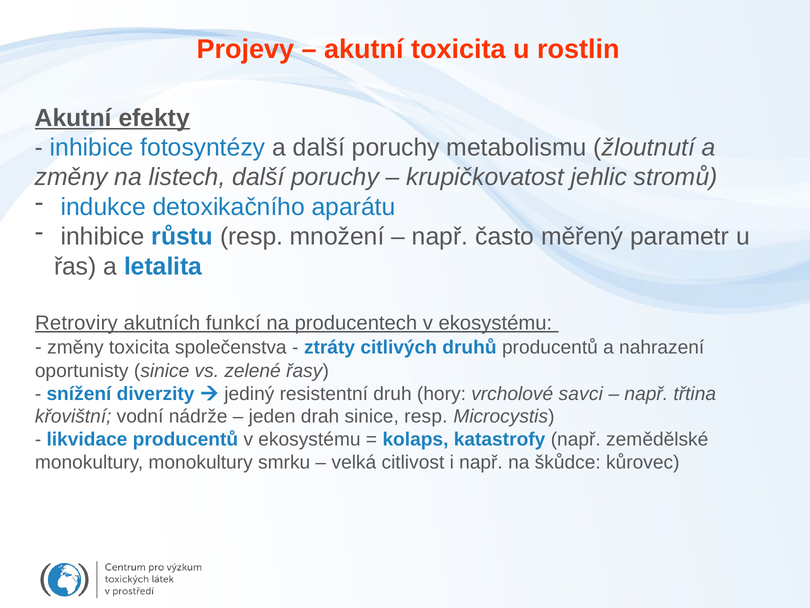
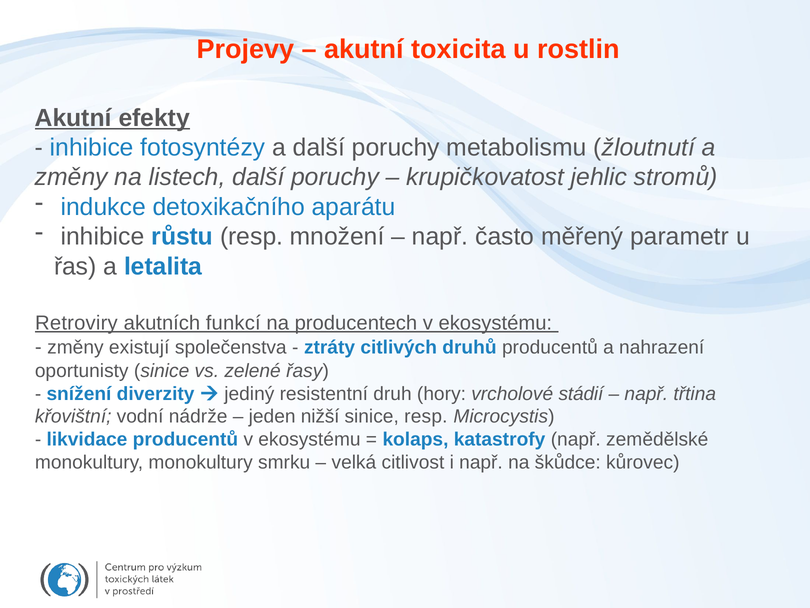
změny toxicita: toxicita -> existují (139, 347)
savci: savci -> stádií (581, 393)
drah: drah -> nižší (320, 416)
